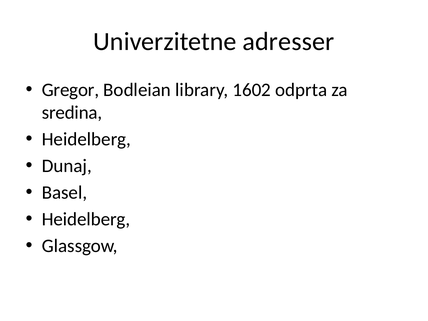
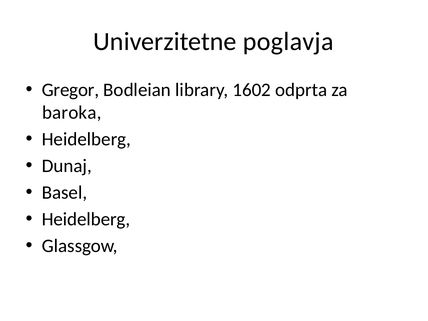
adresser: adresser -> poglavja (288, 41)
sredina: sredina -> baroka (72, 113)
